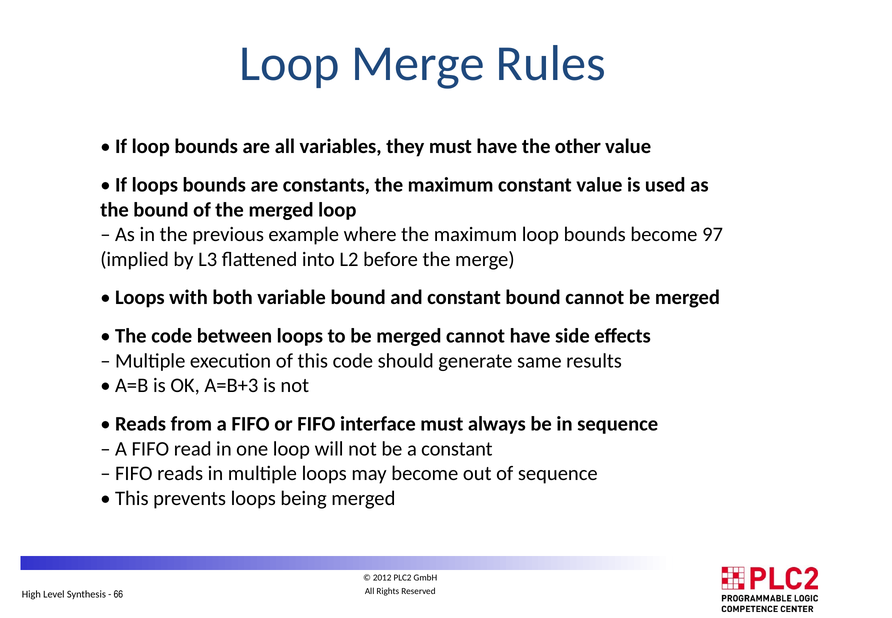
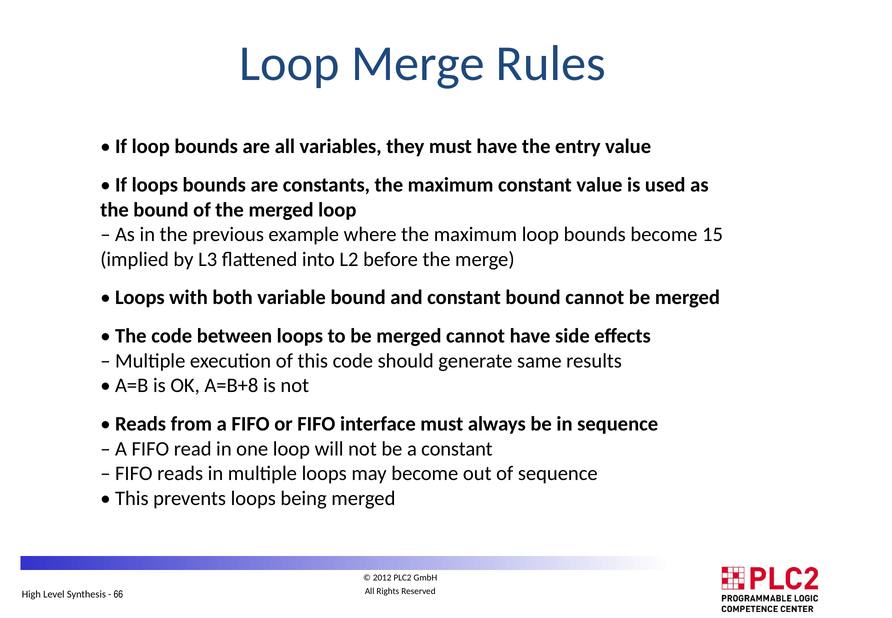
other: other -> entry (578, 146)
97: 97 -> 15 (713, 234)
A=B+3: A=B+3 -> A=B+8 (231, 385)
